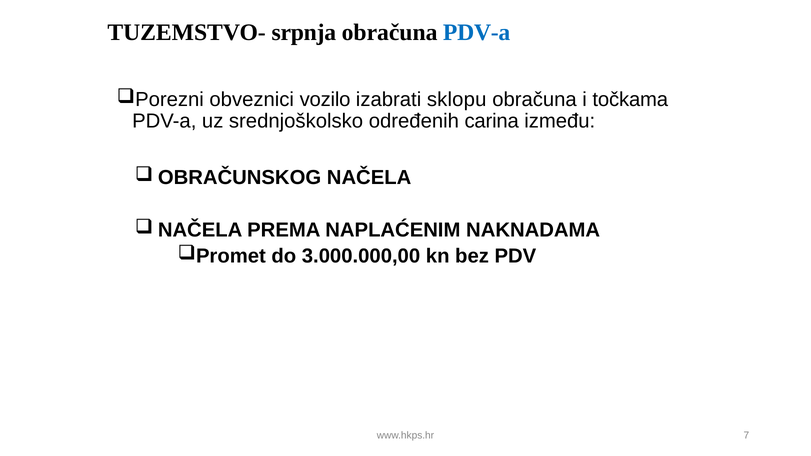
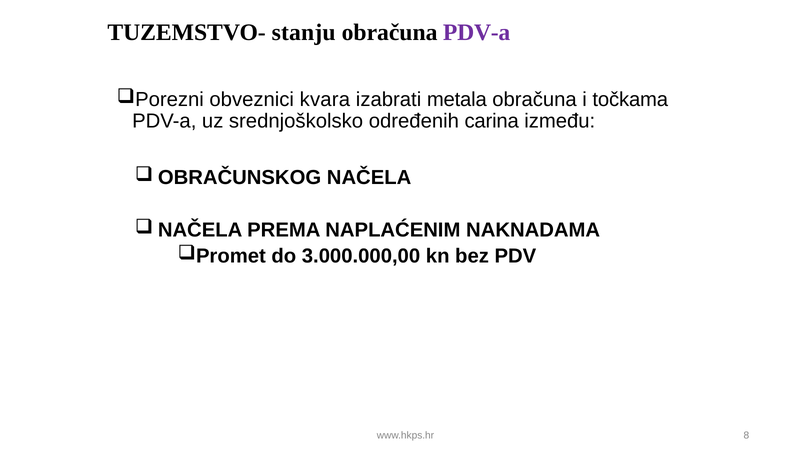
srpnja: srpnja -> stanju (304, 32)
PDV-a colour: blue -> purple (477, 32)
vozilo: vozilo -> kvara (325, 99)
sklopu: sklopu -> metala (457, 99)
7: 7 -> 8 (746, 436)
